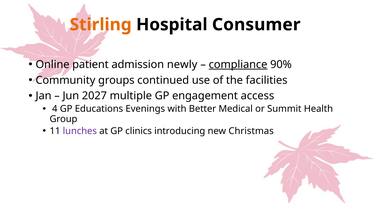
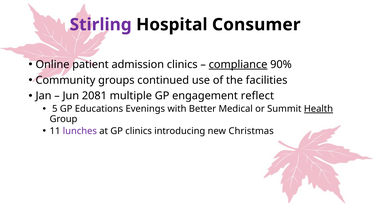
Stirling colour: orange -> purple (101, 25)
admission newly: newly -> clinics (182, 64)
2027: 2027 -> 2081 (94, 96)
access: access -> reflect (257, 96)
4: 4 -> 5 (55, 109)
Health underline: none -> present (318, 109)
